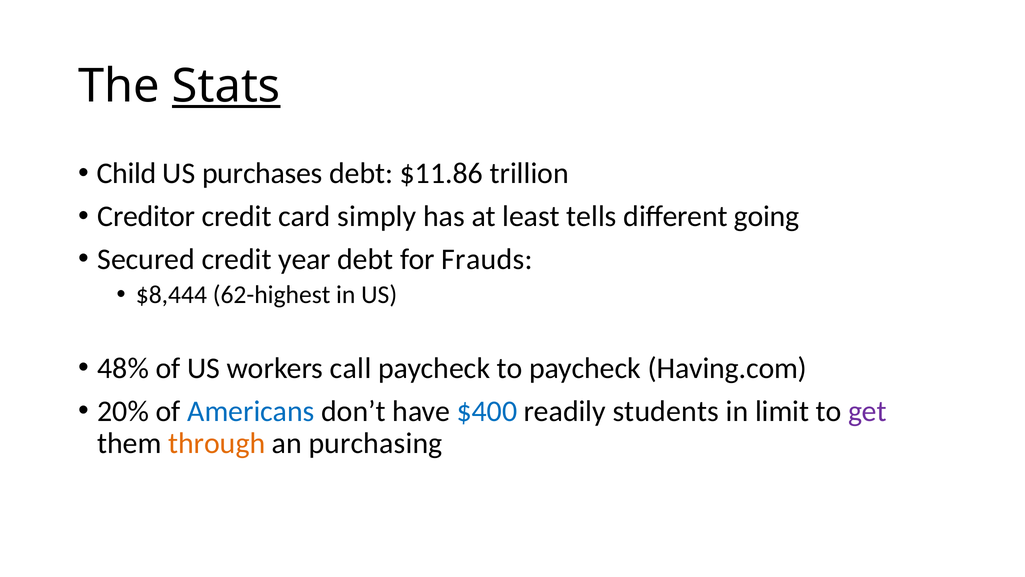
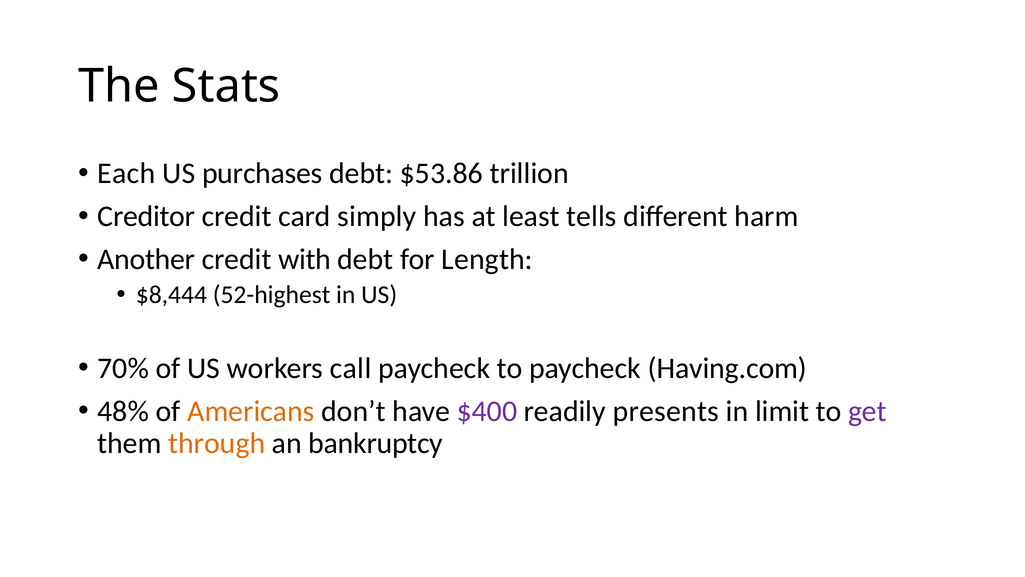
Stats underline: present -> none (226, 86)
Child: Child -> Each (126, 173)
$11.86: $11.86 -> $53.86 (441, 173)
going: going -> harm (766, 216)
Secured: Secured -> Another (146, 259)
year: year -> with (305, 259)
Frauds: Frauds -> Length (487, 259)
62-highest: 62-highest -> 52-highest (272, 294)
48%: 48% -> 70% (123, 368)
20%: 20% -> 48% (123, 411)
Americans colour: blue -> orange (251, 411)
$400 colour: blue -> purple (487, 411)
students: students -> presents (666, 411)
purchasing: purchasing -> bankruptcy (376, 443)
